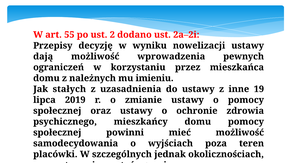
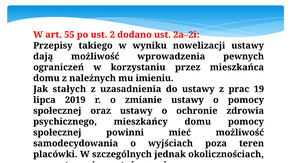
decyzję: decyzję -> takiego (96, 46)
inne: inne -> prac (239, 89)
